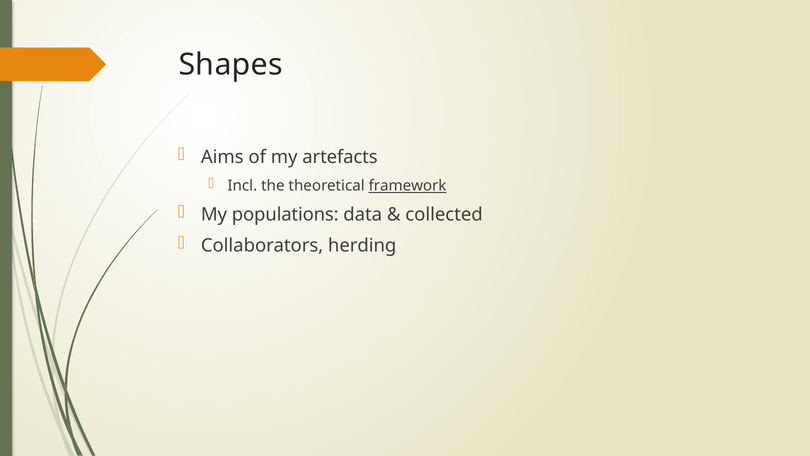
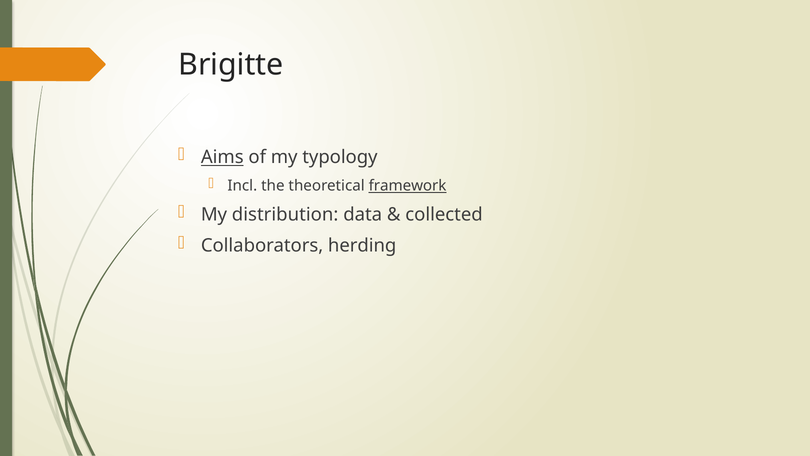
Shapes: Shapes -> Brigitte (231, 65)
Aims underline: none -> present (222, 157)
artefacts: artefacts -> typology (340, 157)
populations: populations -> distribution (285, 215)
